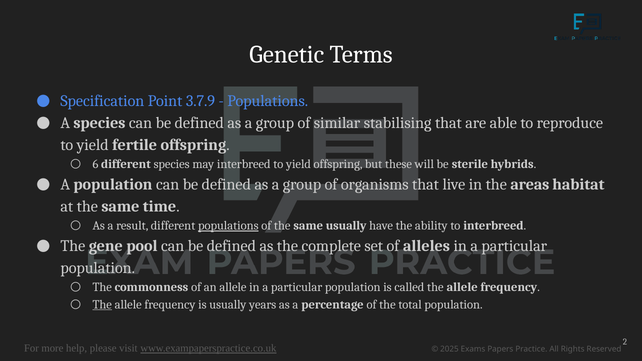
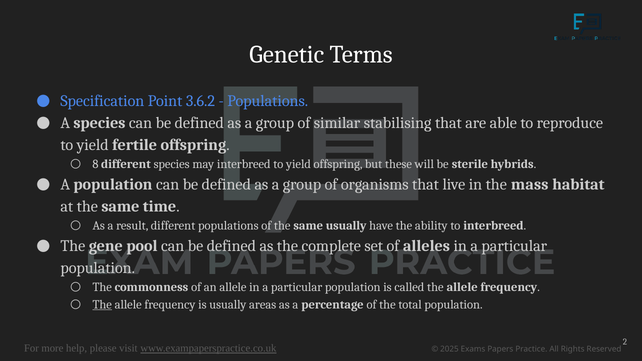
3.7.9: 3.7.9 -> 3.6.2 (200, 101)
6: 6 -> 8 (96, 164)
areas: areas -> mass (530, 185)
populations underline: present -> none (228, 226)
years: years -> areas (263, 305)
